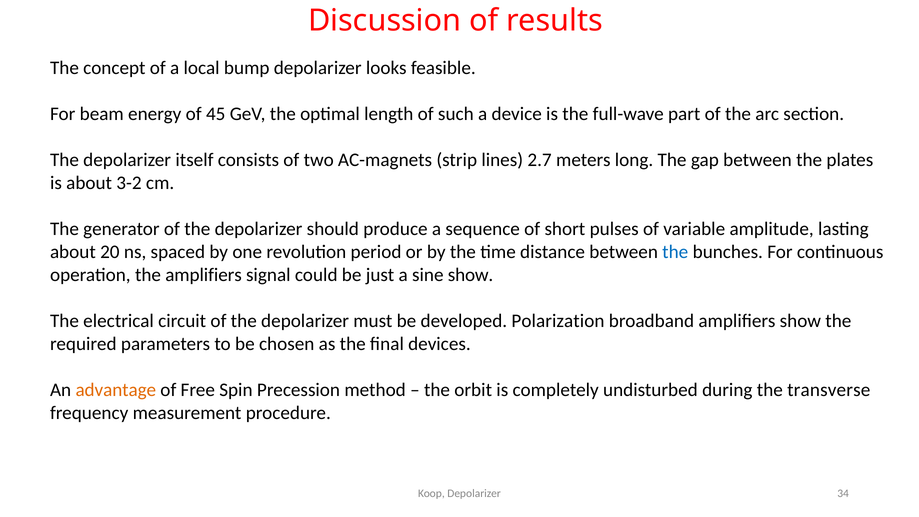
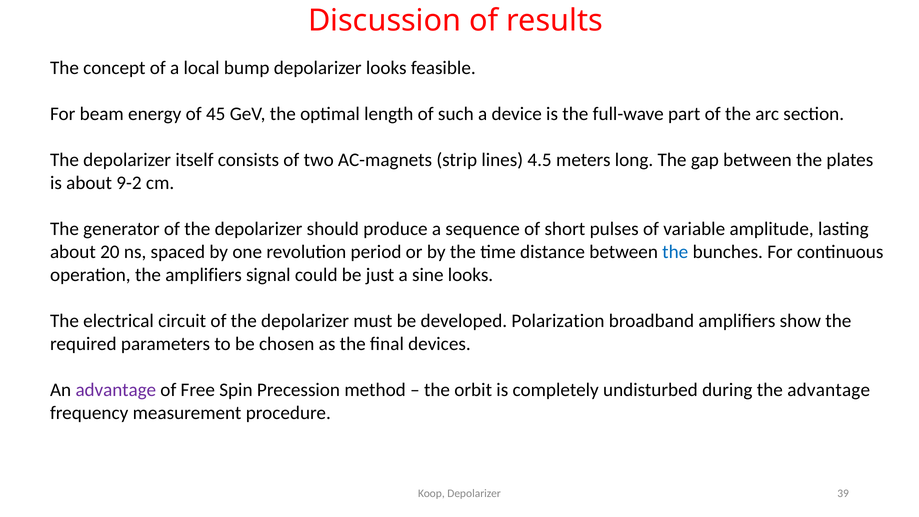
2.7: 2.7 -> 4.5 (540, 160)
3-2: 3-2 -> 9-2 (129, 183)
sine show: show -> looks (470, 275)
advantage colour: orange -> purple (116, 390)
the transverse: transverse -> advantage (829, 390)
34: 34 -> 39 (843, 494)
